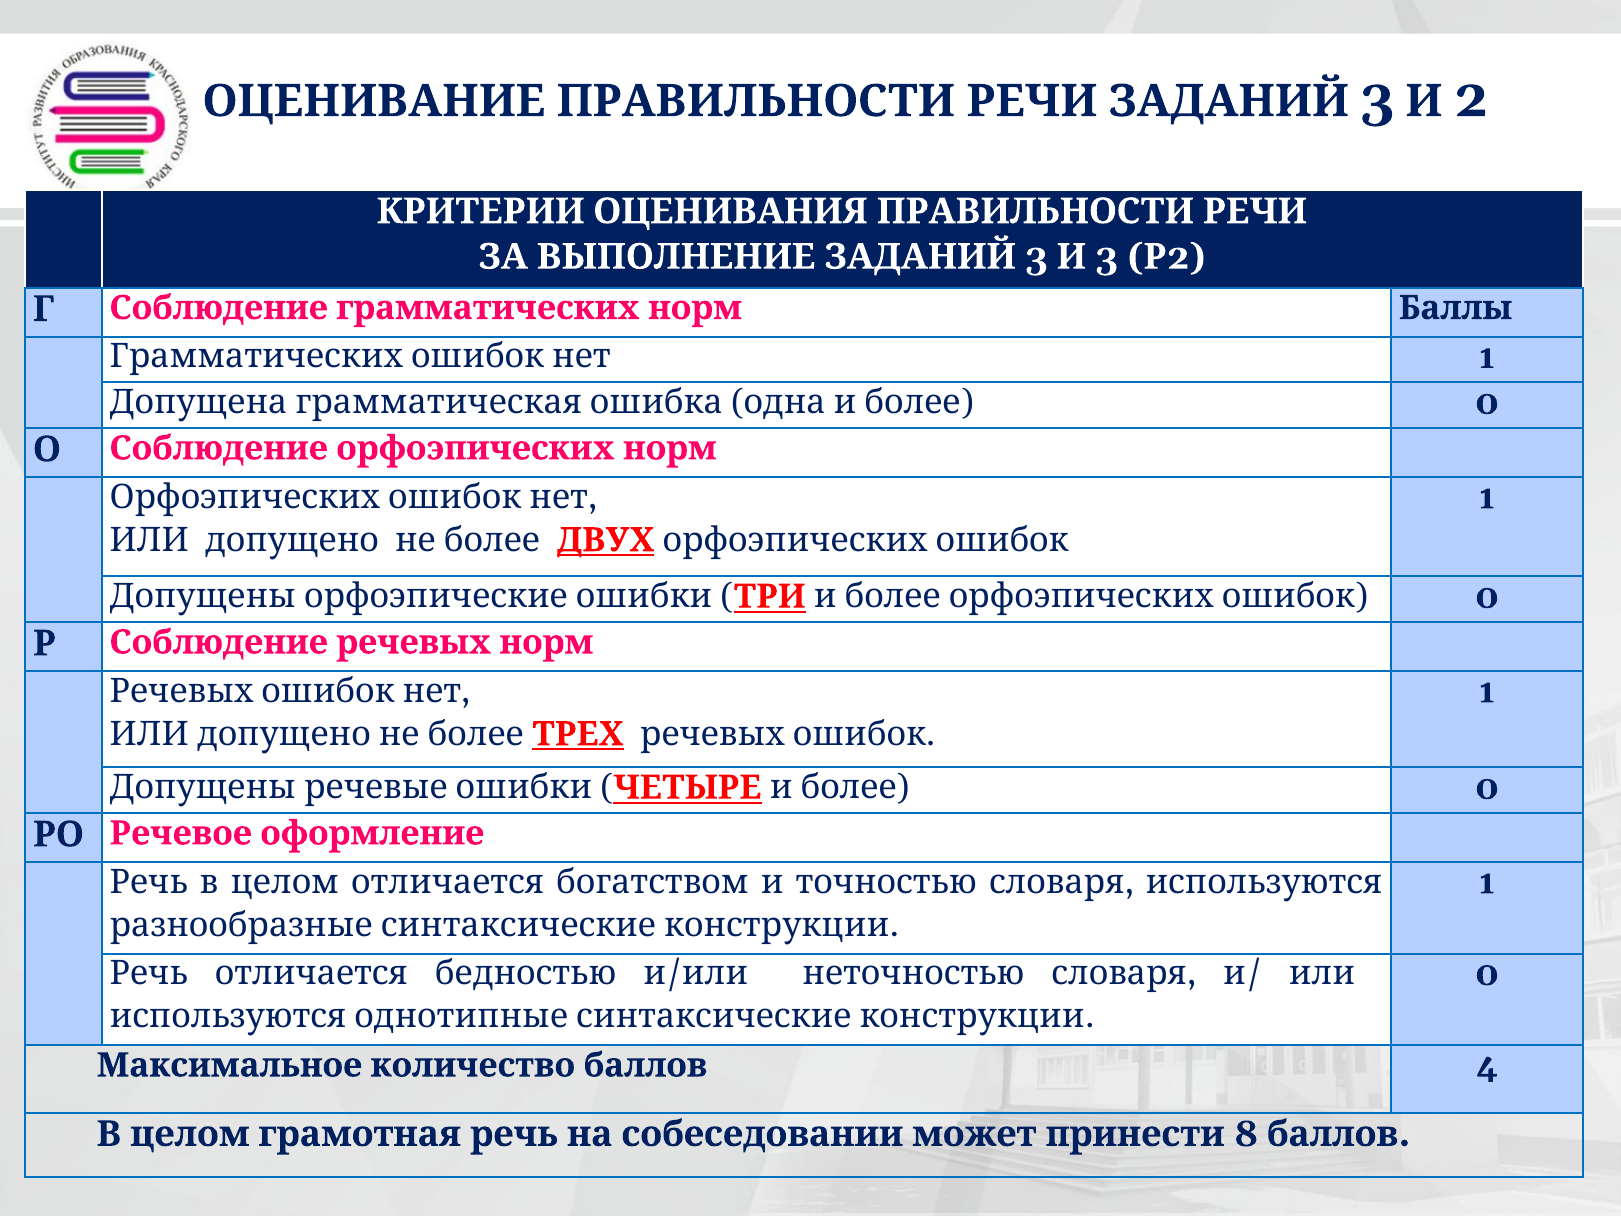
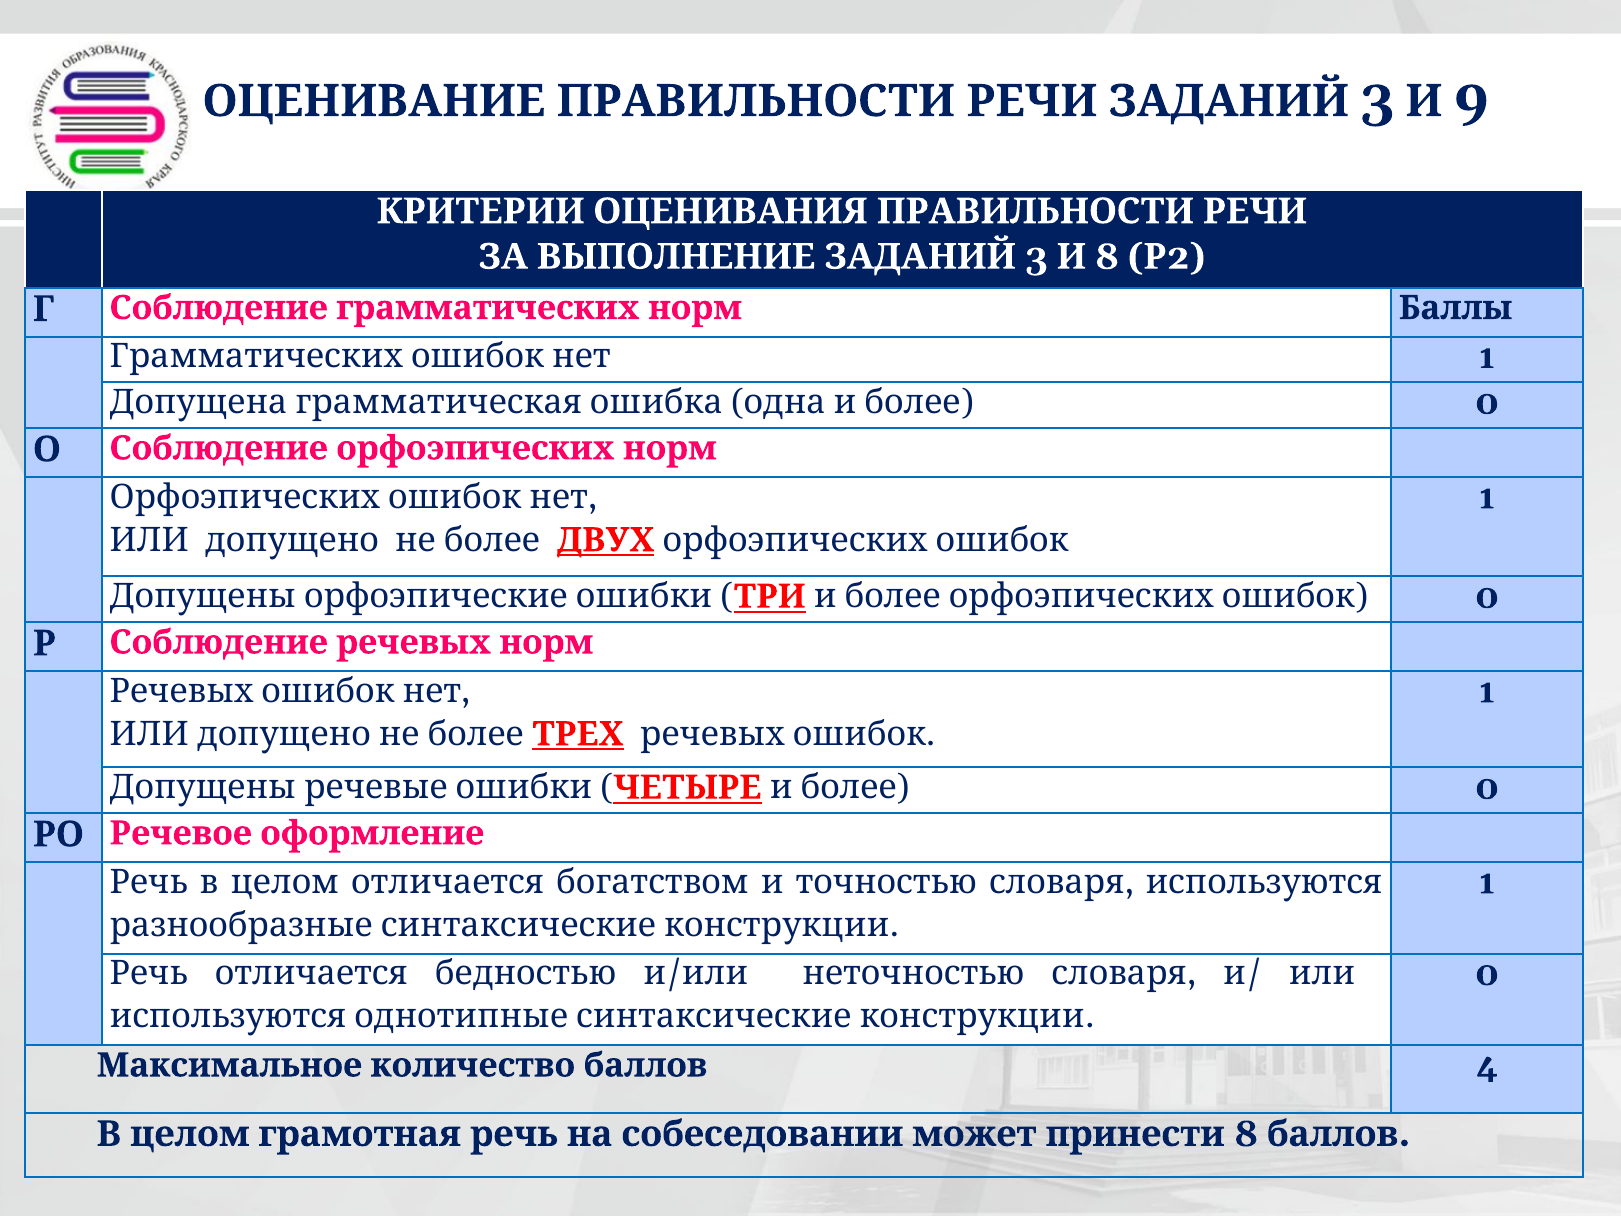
И 2: 2 -> 9 (1471, 98)
3 3: 3 -> 8 (1107, 257)
